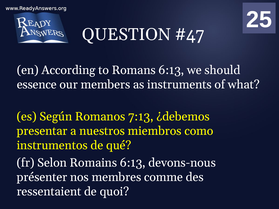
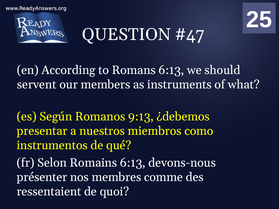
essence: essence -> servent (37, 85)
7:13: 7:13 -> 9:13 (141, 117)
